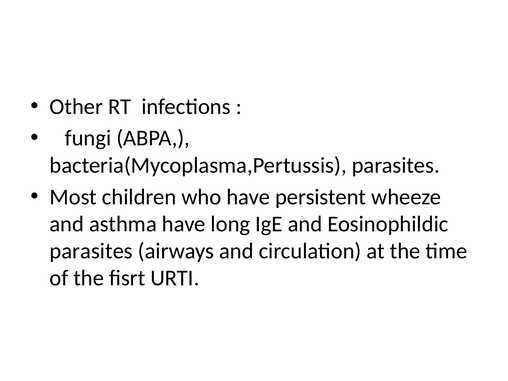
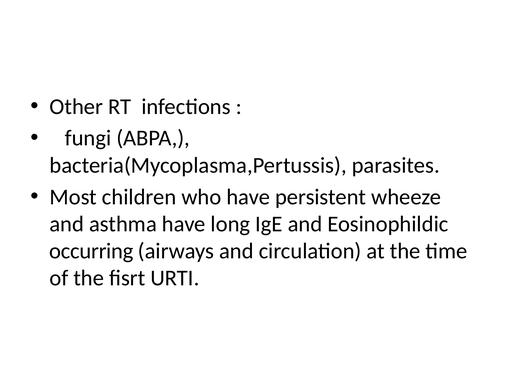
parasites: parasites -> occurring (91, 251)
